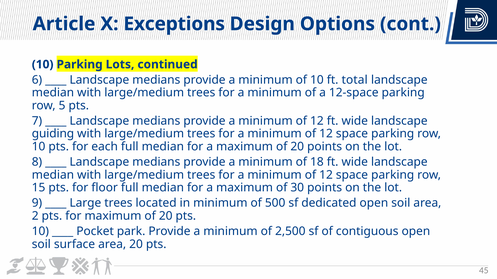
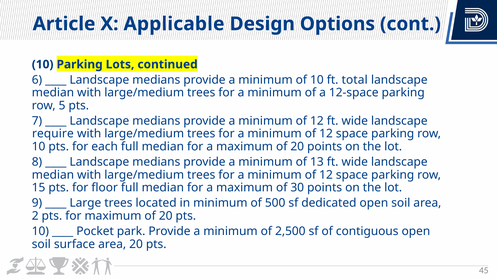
Exceptions: Exceptions -> Applicable (174, 24)
guiding: guiding -> require (53, 134)
18: 18 -> 13 (317, 162)
